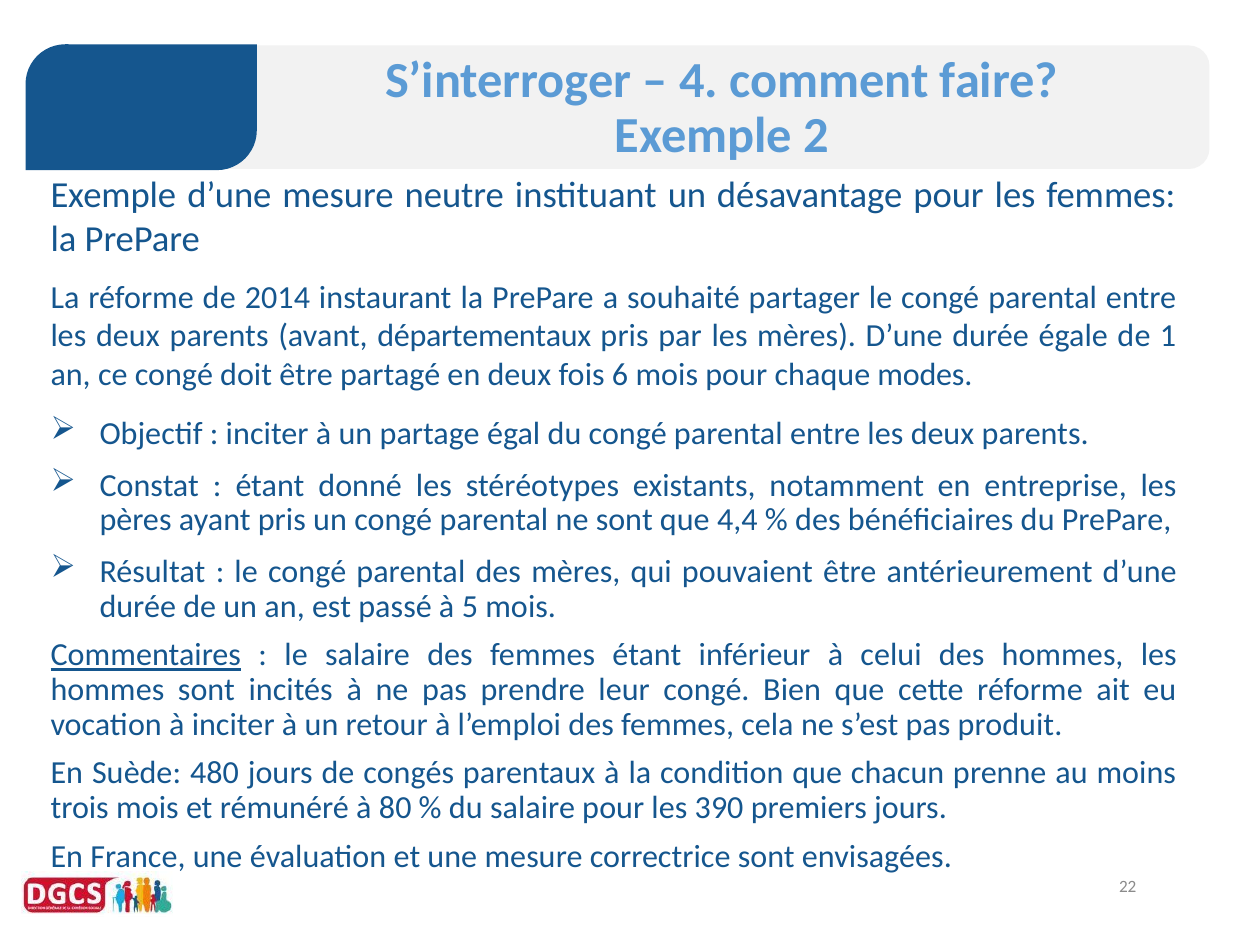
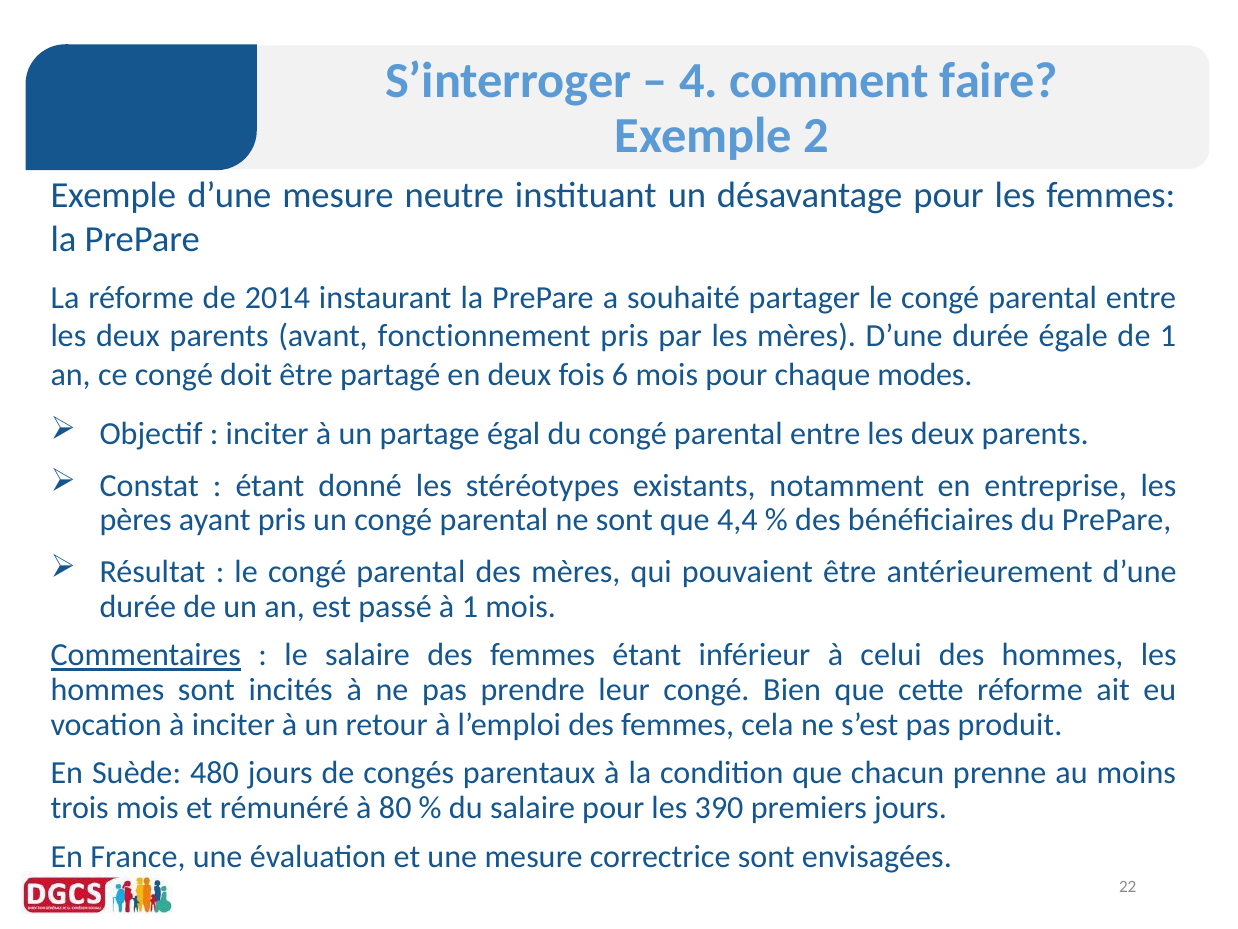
départementaux: départementaux -> fonctionnement (484, 336)
à 5: 5 -> 1 (470, 607)
